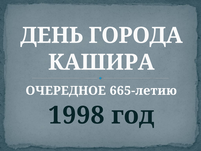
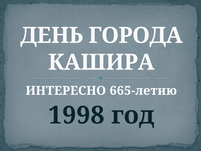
ОЧЕРЕДНОЕ: ОЧЕРЕДНОЕ -> ИНТЕРЕСНО (66, 91)
